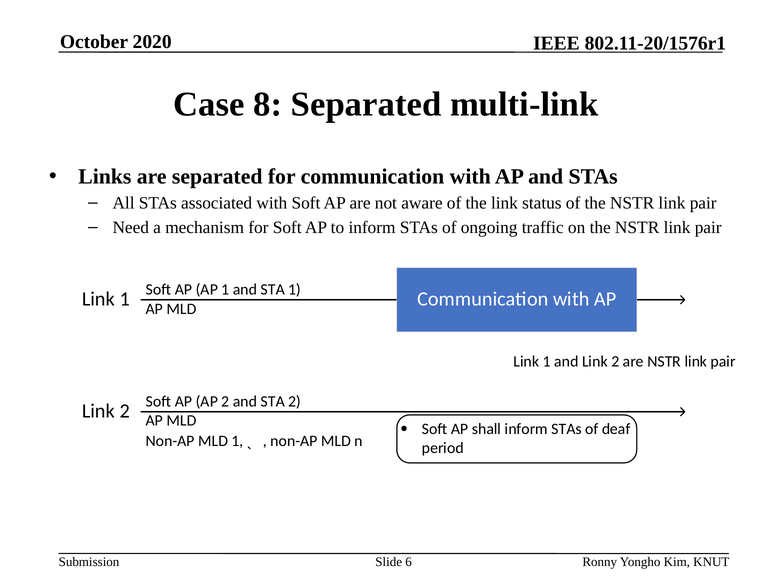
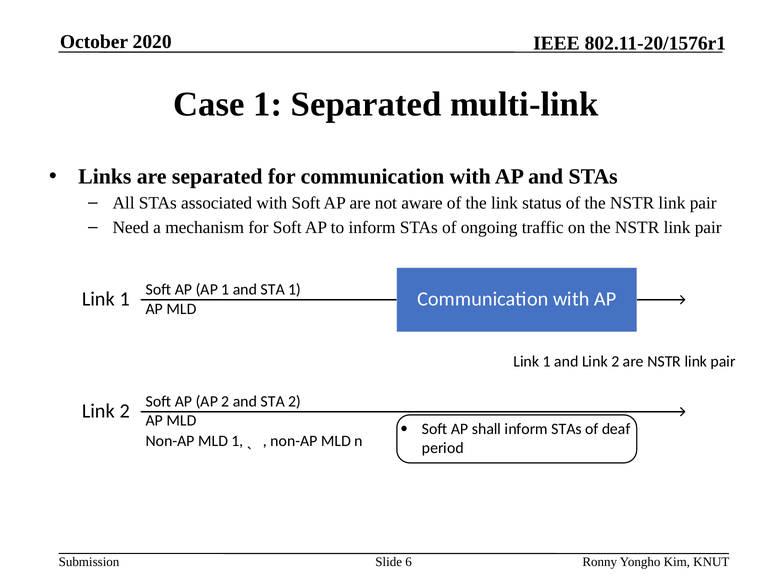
Case 8: 8 -> 1 (268, 104)
